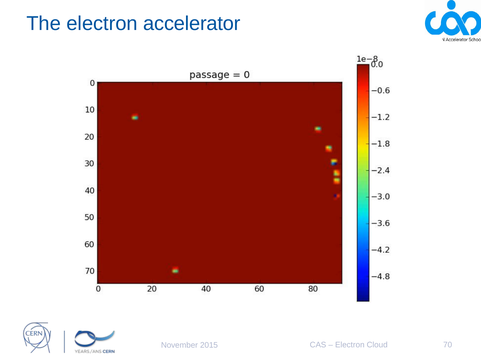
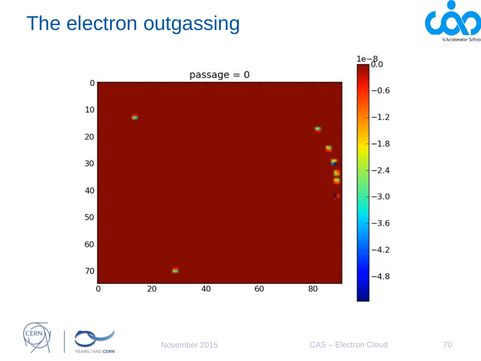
accelerator: accelerator -> outgassing (192, 24)
